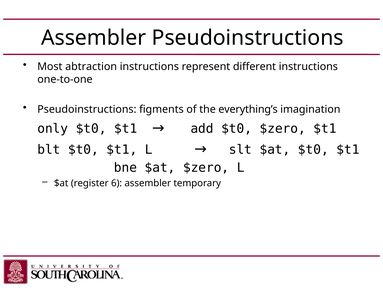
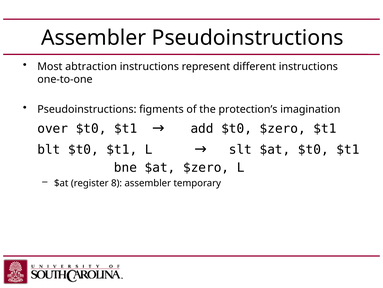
everything’s: everything’s -> protection’s (248, 109)
only: only -> over (53, 128)
6: 6 -> 8 (117, 183)
